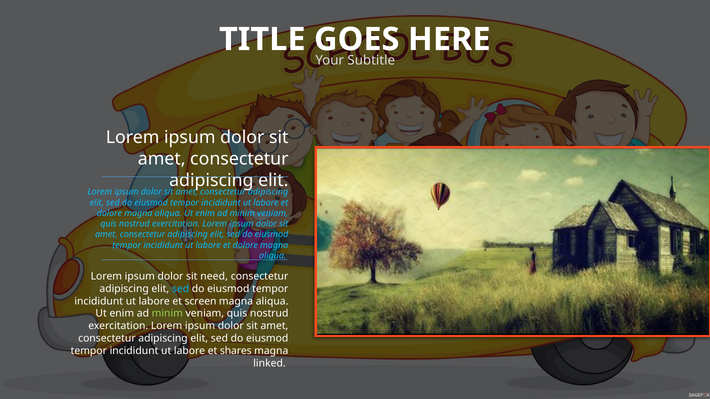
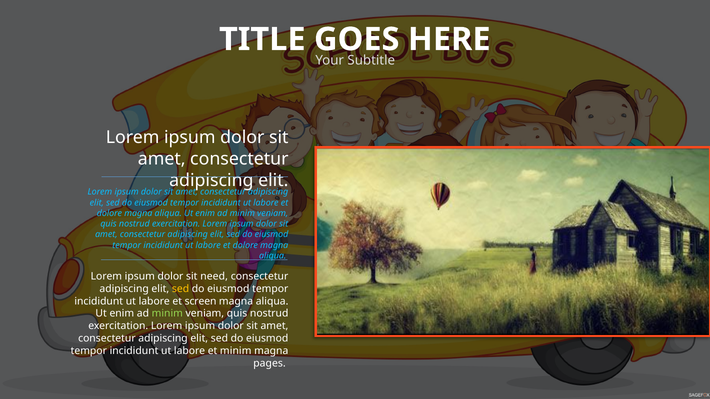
sed colour: light blue -> yellow (181, 289)
et shares: shares -> minim (236, 351)
linked: linked -> pages (270, 364)
